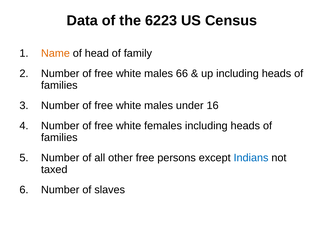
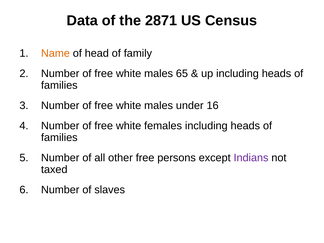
6223: 6223 -> 2871 (161, 21)
66: 66 -> 65 (182, 74)
Indians colour: blue -> purple (251, 158)
